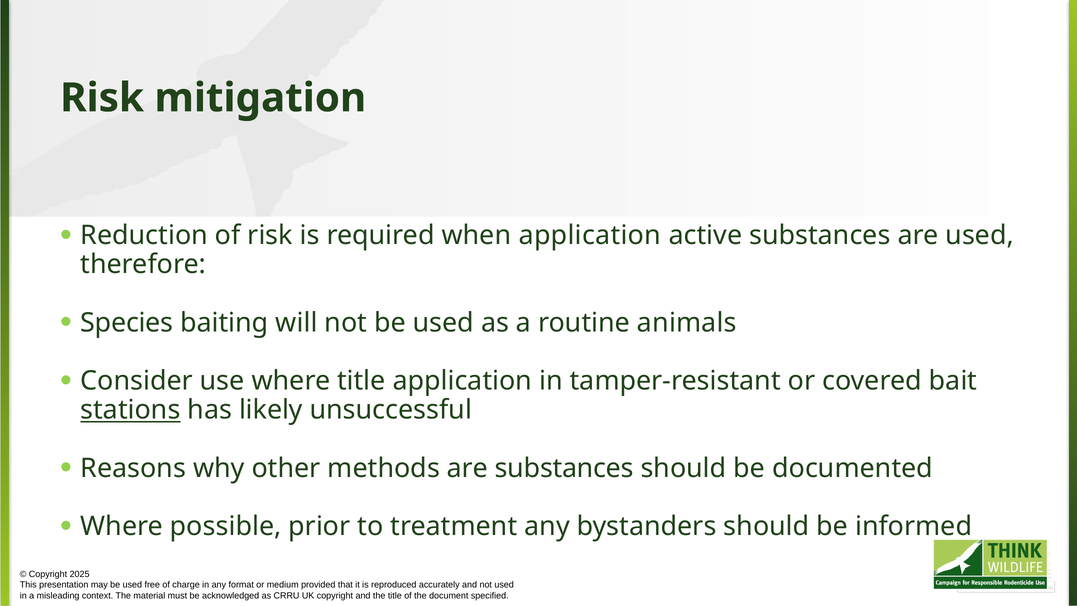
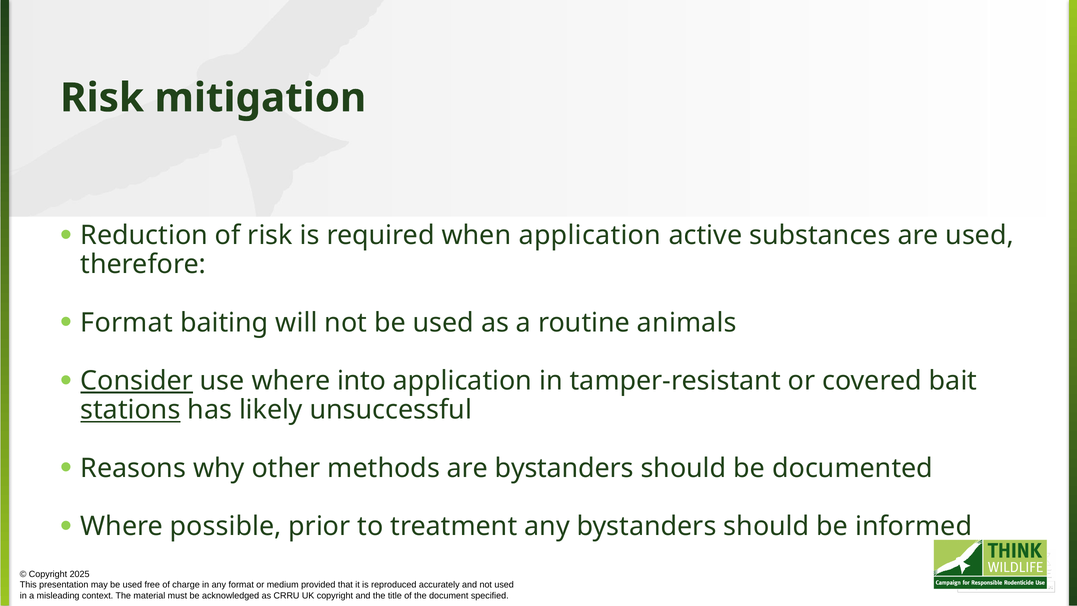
Species: Species -> Format (127, 323)
Consider underline: none -> present (137, 381)
where title: title -> into (362, 381)
are substances: substances -> bystanders (564, 468)
